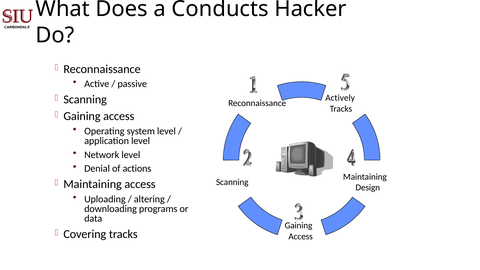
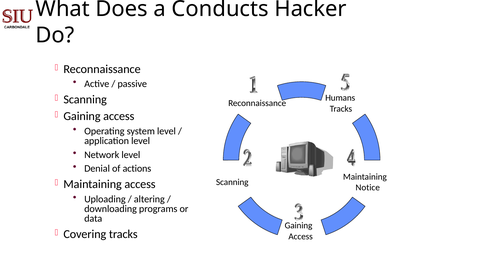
Actively: Actively -> Humans (340, 98)
Design: Design -> Notice (368, 188)
